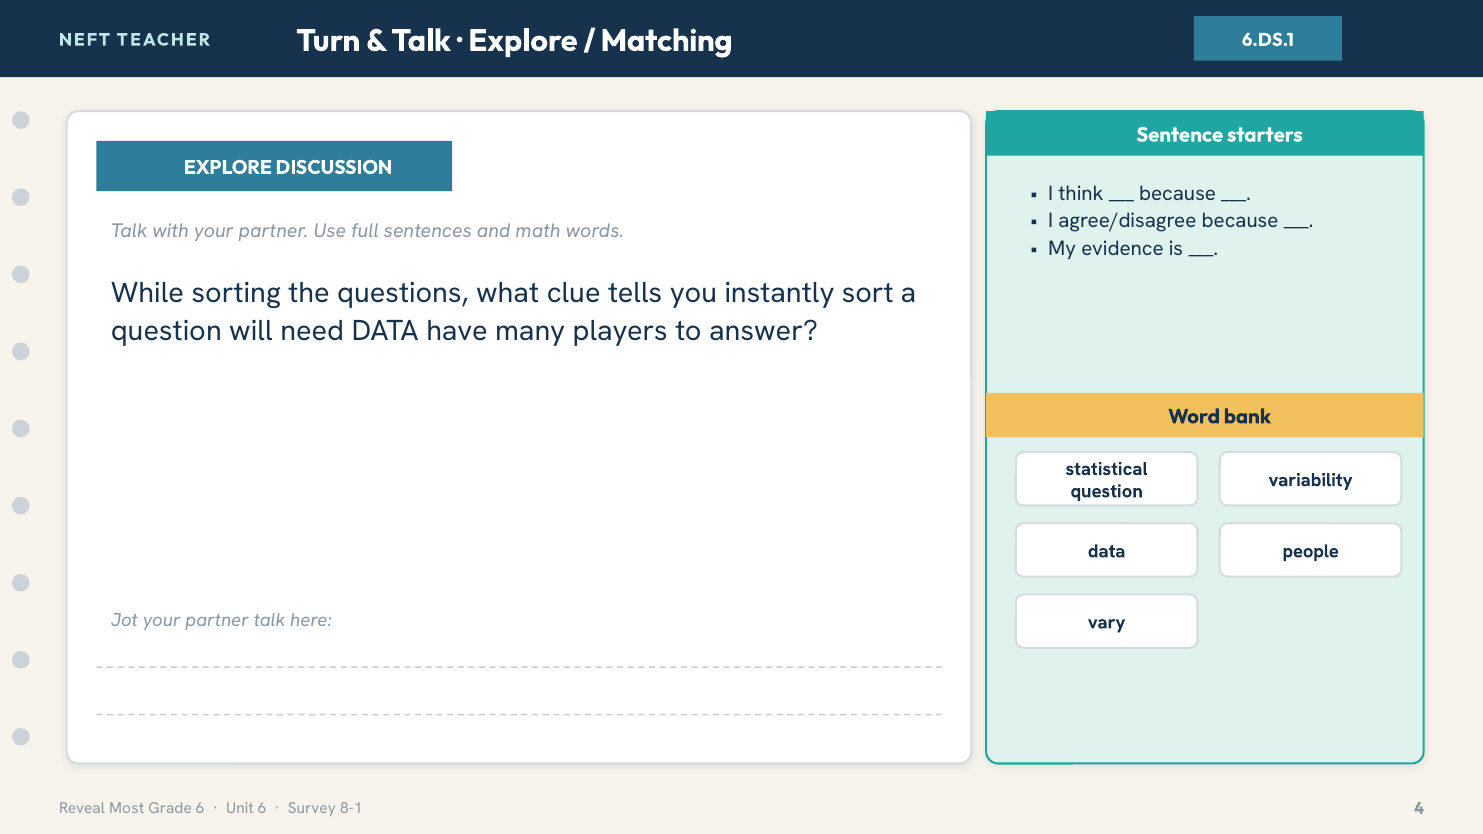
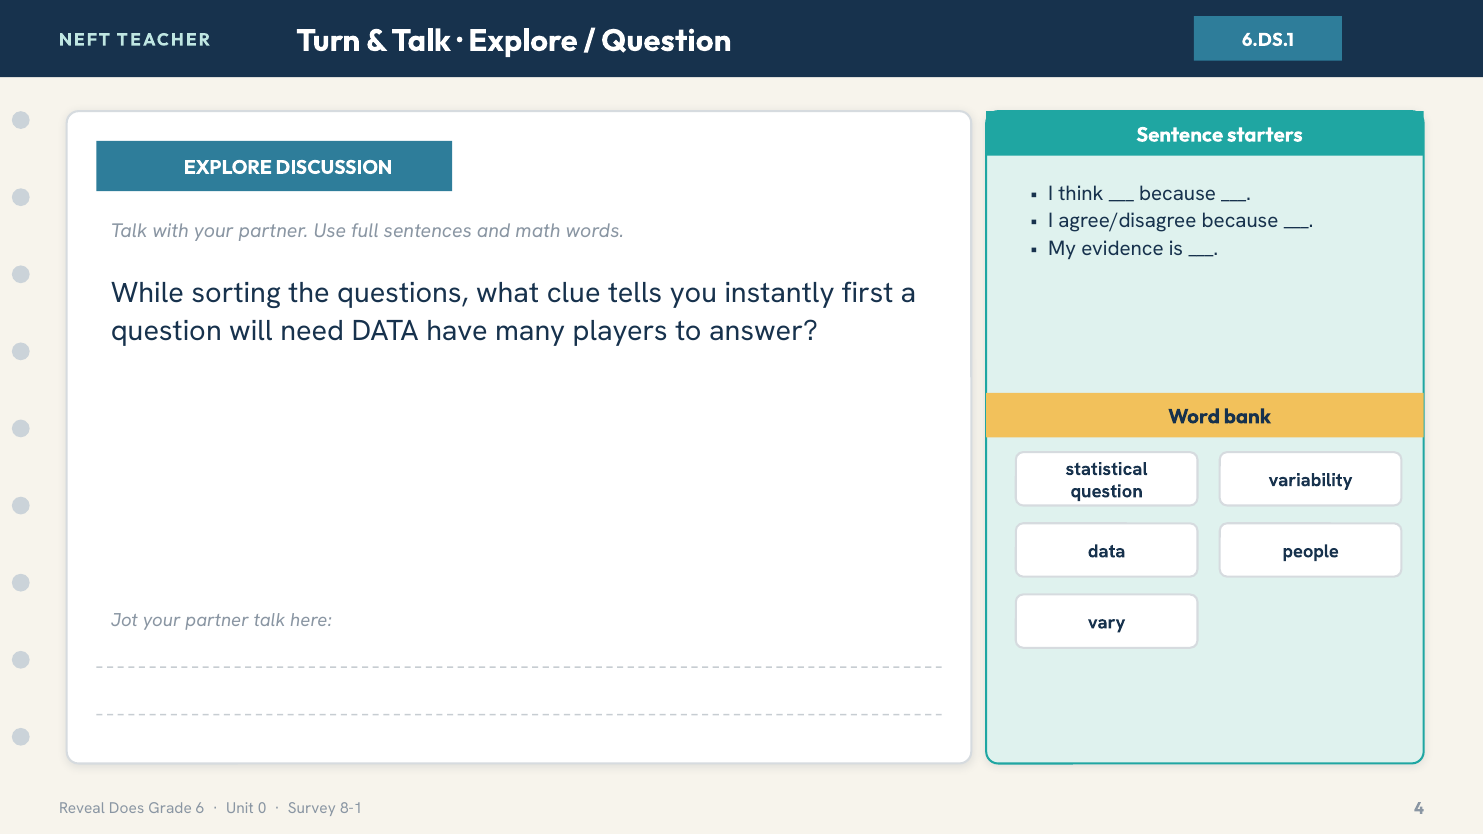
Matching: Matching -> Question (666, 41)
sort: sort -> first (868, 293)
Most: Most -> Does (127, 809)
Unit 6: 6 -> 0 (262, 809)
